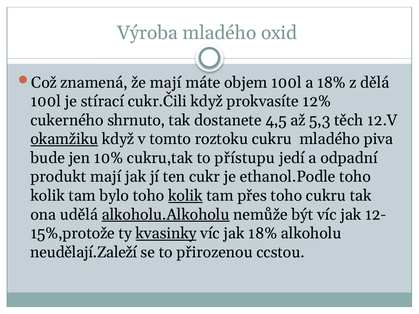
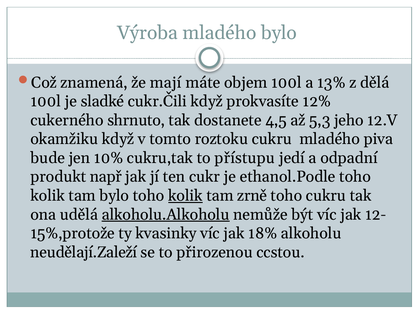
mladého oxid: oxid -> bylo (279, 33)
a 18%: 18% -> 13% (331, 83)
stírací: stírací -> sladké (102, 101)
těch: těch -> jeho (349, 120)
okamžiku underline: present -> none (64, 139)
produkt mají: mají -> např (106, 177)
přes: přes -> zrně (252, 196)
kvasinky underline: present -> none (166, 234)
